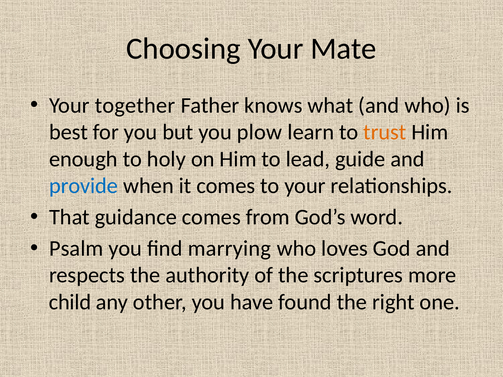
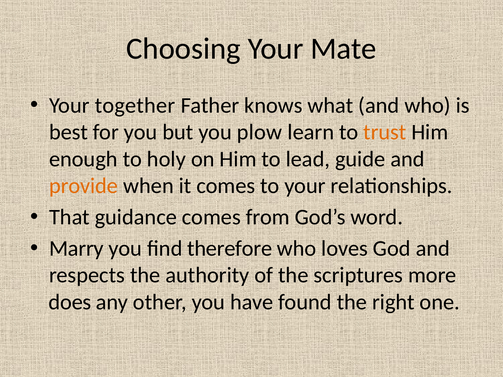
provide colour: blue -> orange (84, 186)
Psalm: Psalm -> Marry (76, 249)
marrying: marrying -> therefore (230, 249)
child: child -> does (70, 302)
